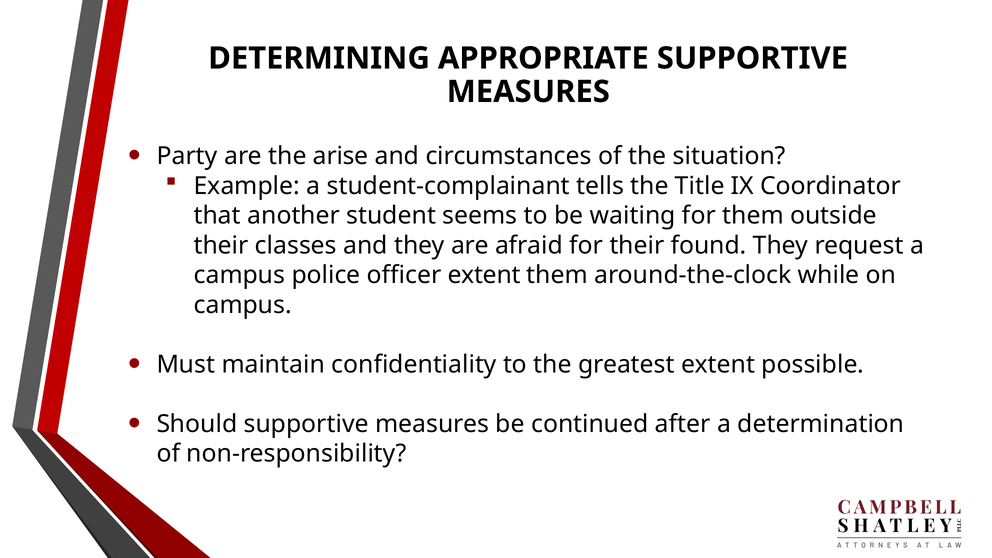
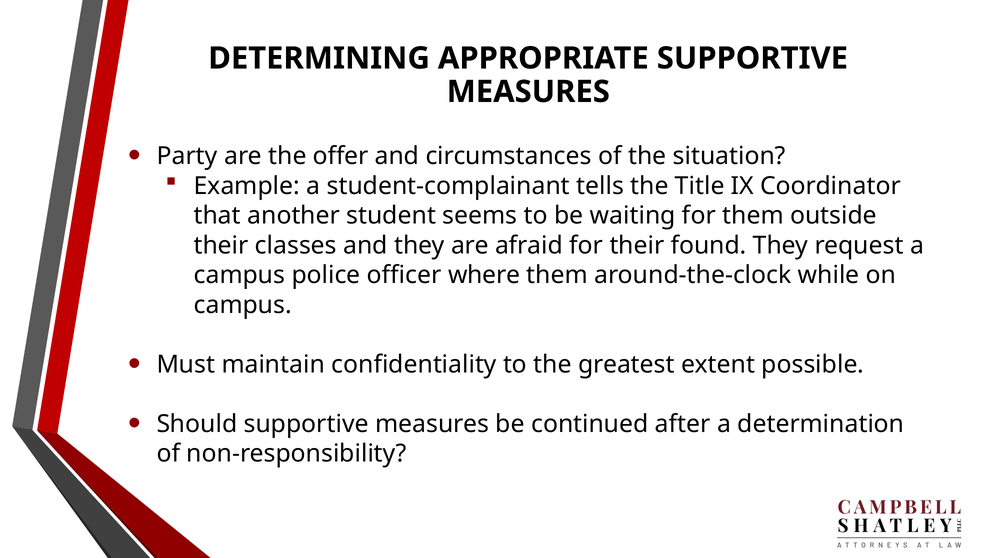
arise: arise -> offer (341, 156)
officer extent: extent -> where (484, 275)
